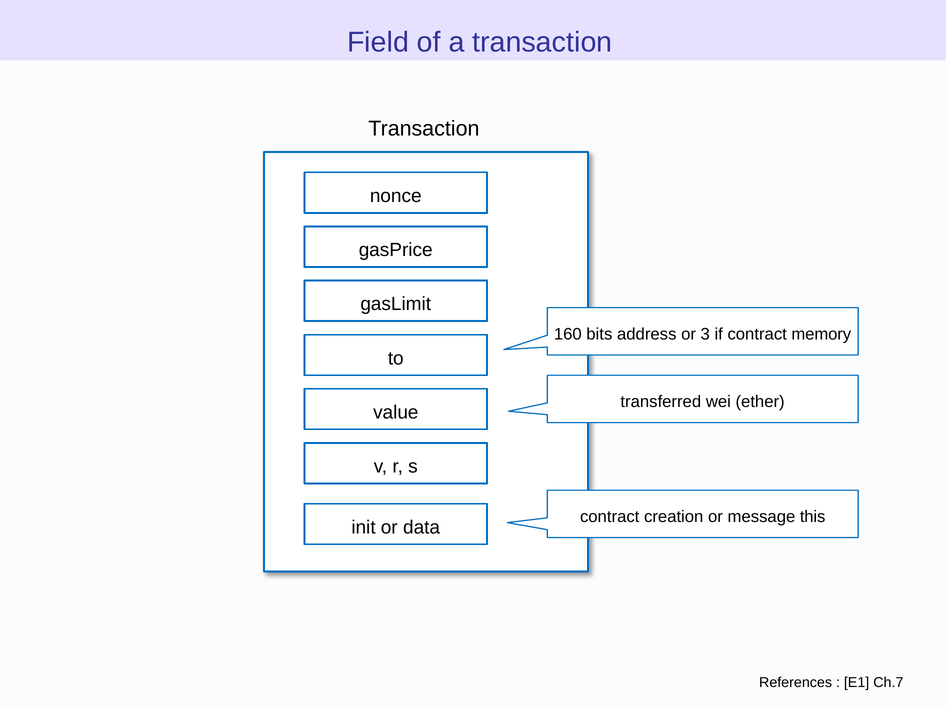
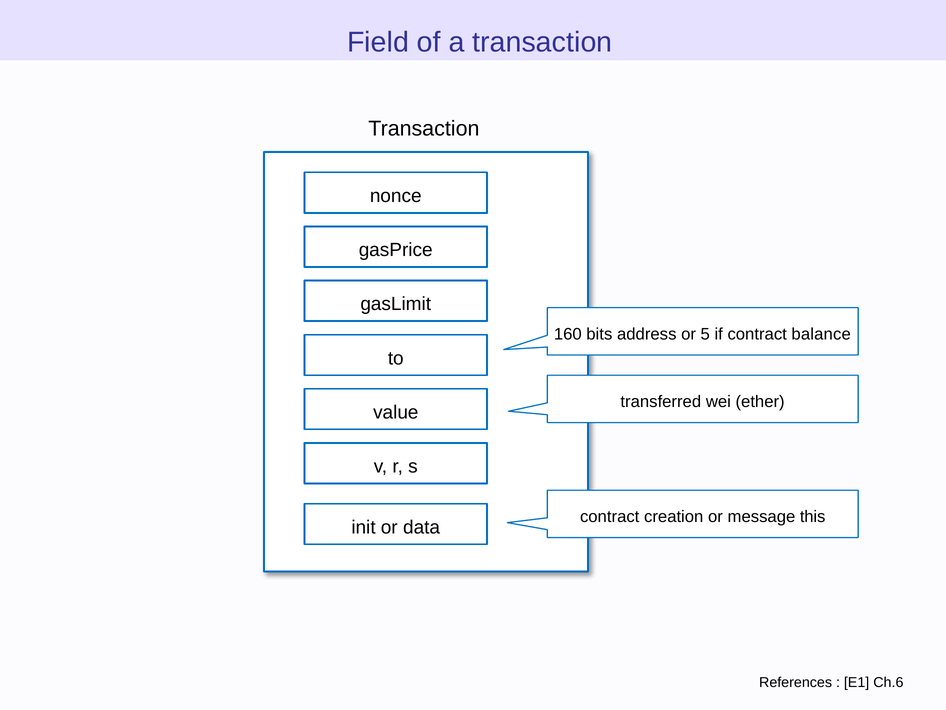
3: 3 -> 5 (705, 334)
memory: memory -> balance (821, 334)
Ch.7: Ch.7 -> Ch.6 (888, 682)
